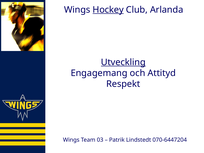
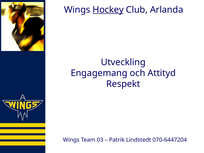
Utveckling underline: present -> none (123, 62)
